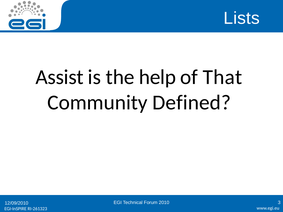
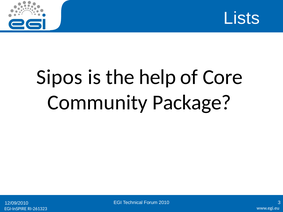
Assist: Assist -> Sipos (59, 77)
That: That -> Core (223, 77)
Defined: Defined -> Package (192, 103)
